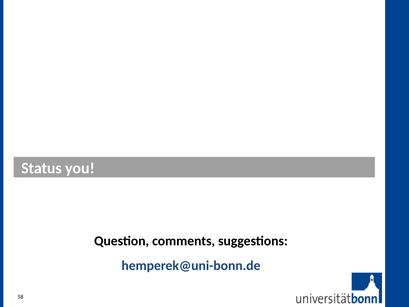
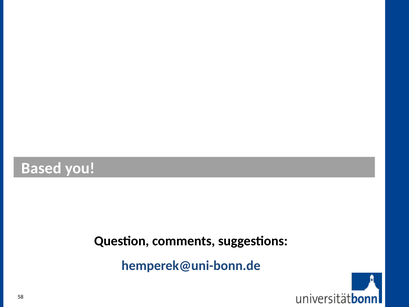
Status: Status -> Based (41, 168)
